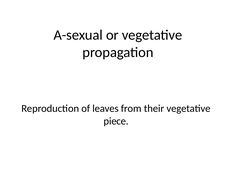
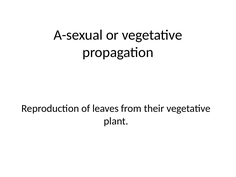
piece: piece -> plant (116, 121)
